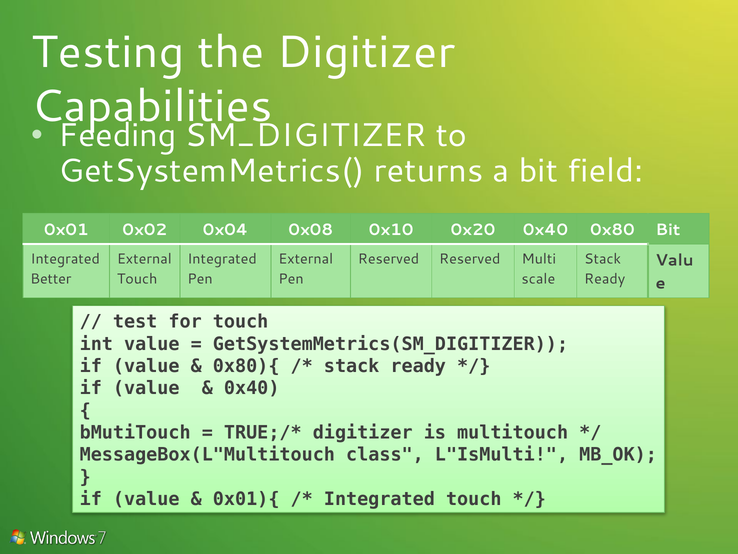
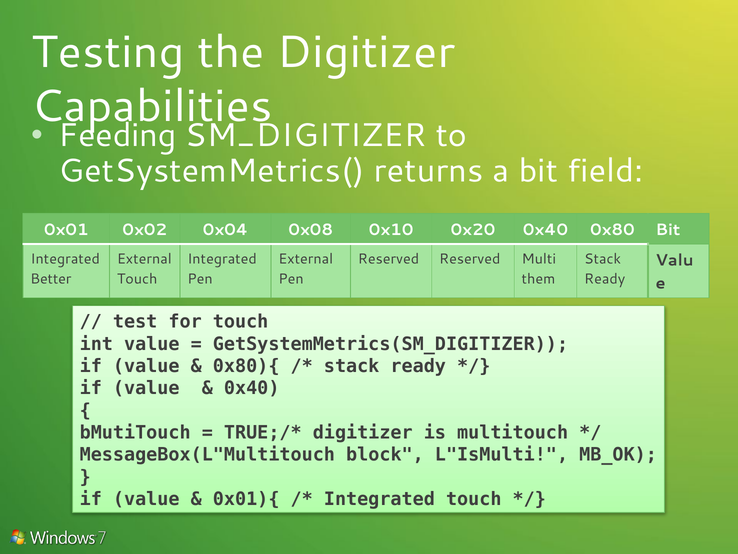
scale: scale -> them (538, 279)
class: class -> block (385, 454)
